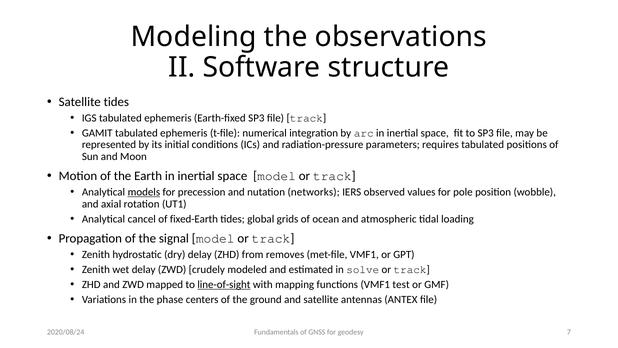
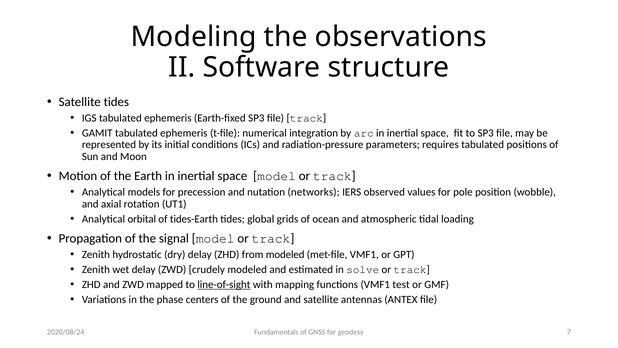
models underline: present -> none (144, 192)
cancel: cancel -> orbital (142, 219)
fixed-Earth: fixed-Earth -> tides-Earth (194, 219)
from removes: removes -> modeled (285, 254)
